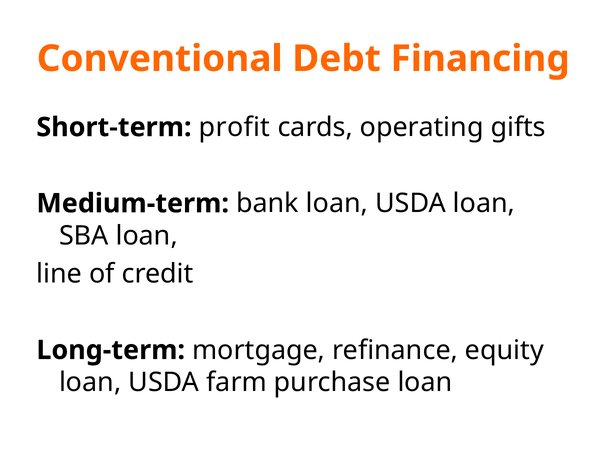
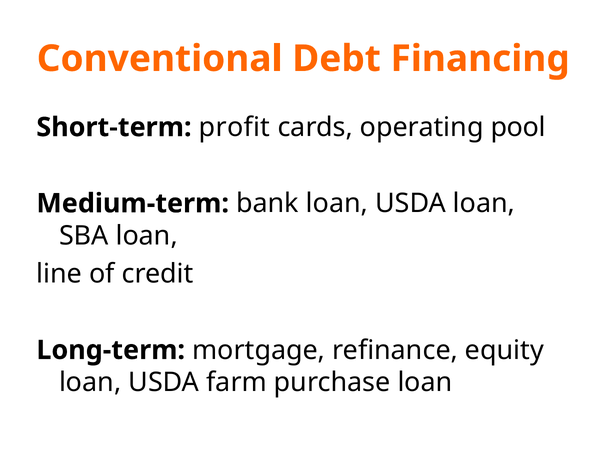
gifts: gifts -> pool (518, 127)
